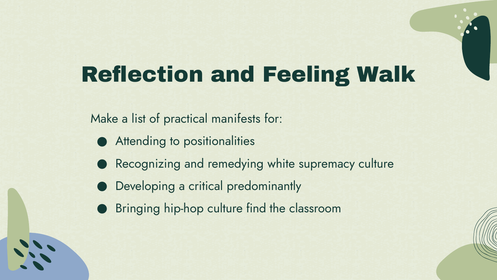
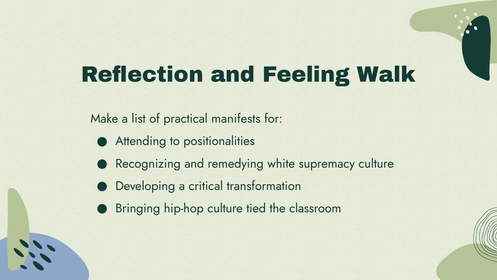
predominantly: predominantly -> transformation (264, 186)
find: find -> tied (256, 208)
